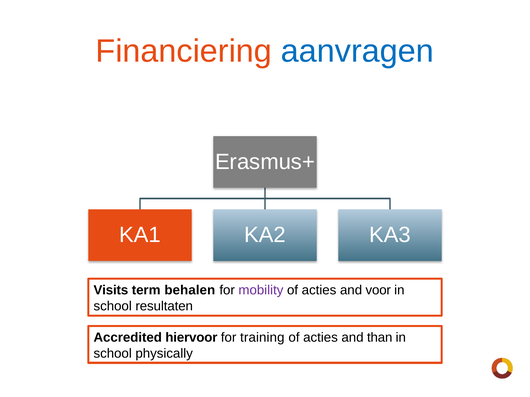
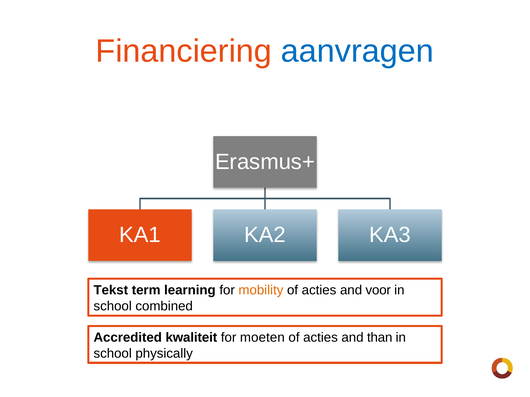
Visits: Visits -> Tekst (111, 291)
behalen: behalen -> learning (190, 291)
mobility colour: purple -> orange (261, 291)
resultaten: resultaten -> combined (164, 306)
hiervoor: hiervoor -> kwaliteit (191, 338)
training: training -> moeten (262, 338)
